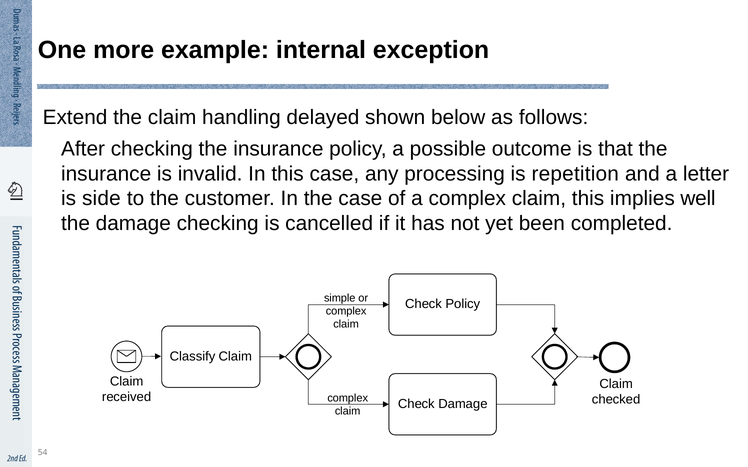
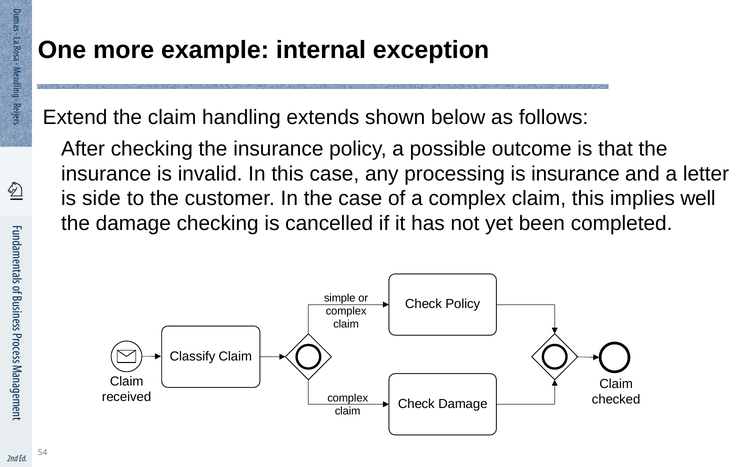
delayed: delayed -> extends (323, 118)
is repetition: repetition -> insurance (575, 174)
